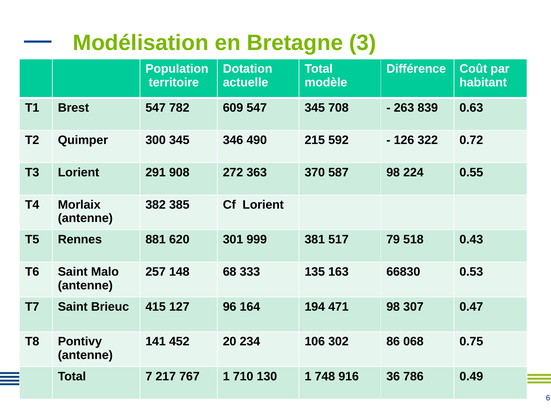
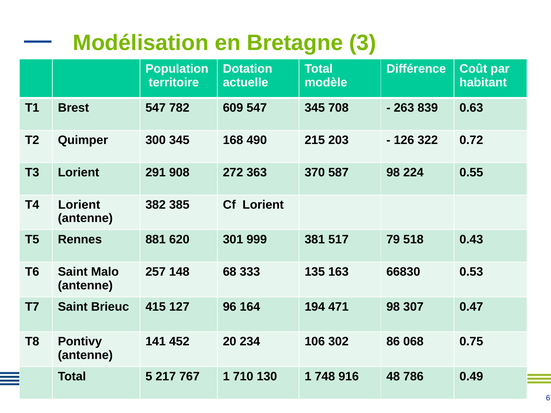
346: 346 -> 168 (233, 140)
592: 592 -> 203 (338, 140)
T4 Morlaix: Morlaix -> Lorient (79, 205)
7: 7 -> 5 (149, 377)
36: 36 -> 48 (393, 377)
